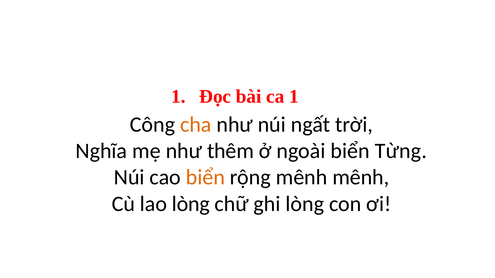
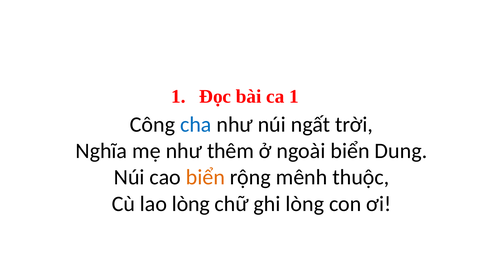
cha colour: orange -> blue (196, 125)
Từng: Từng -> Dung (401, 151)
mênh mênh: mênh -> thuộc (361, 178)
